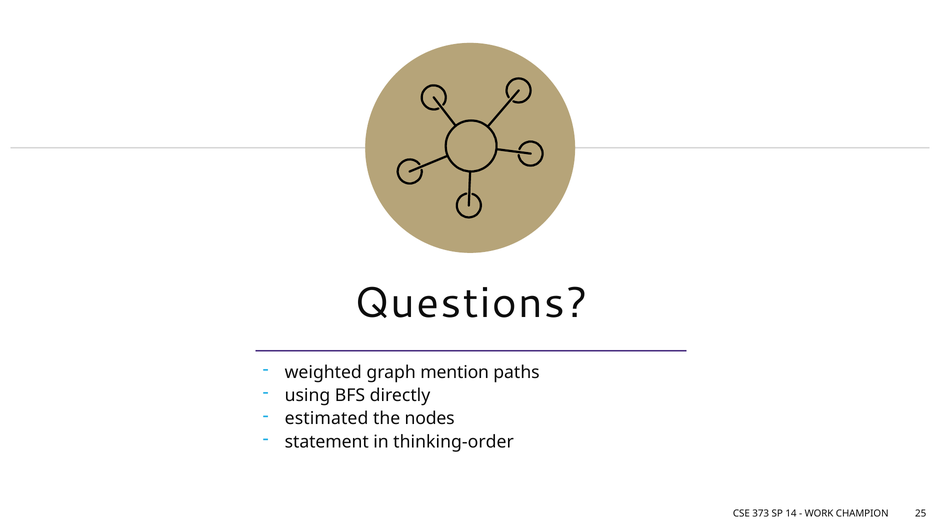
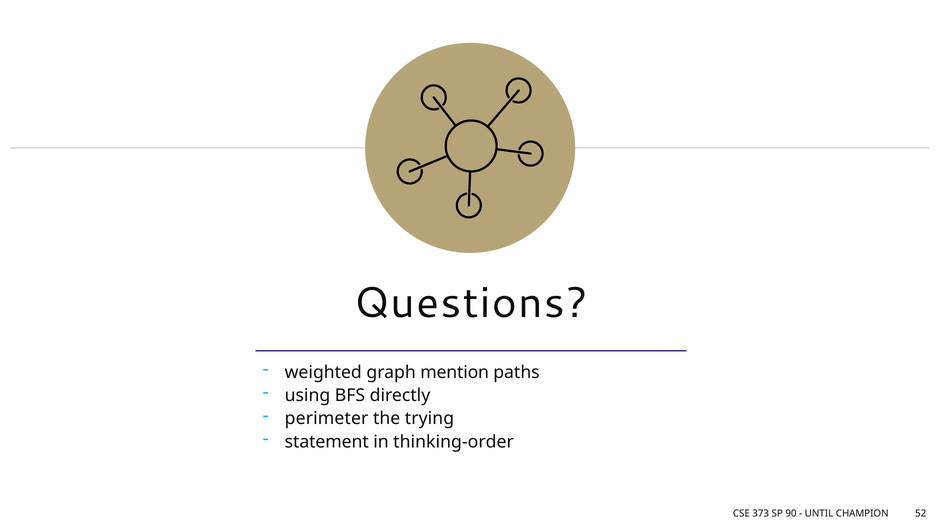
estimated: estimated -> perimeter (327, 418)
nodes: nodes -> trying (429, 418)
14: 14 -> 90 (791, 513)
WORK: WORK -> UNTIL (819, 513)
25: 25 -> 52 (921, 513)
